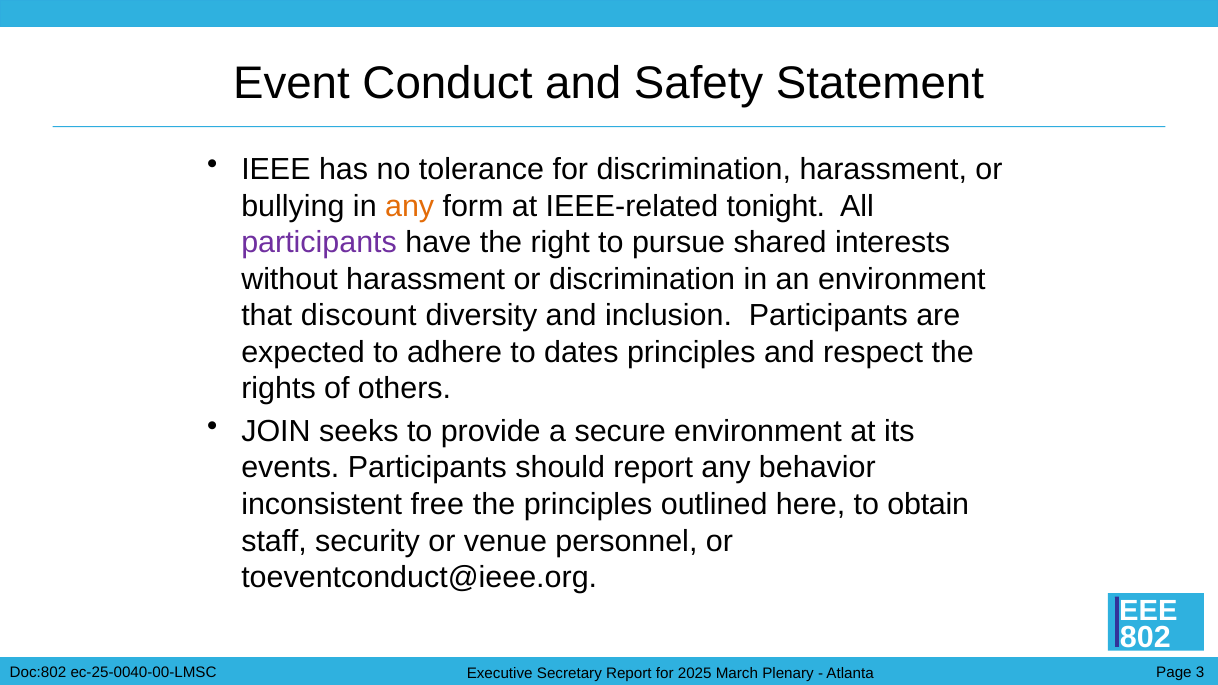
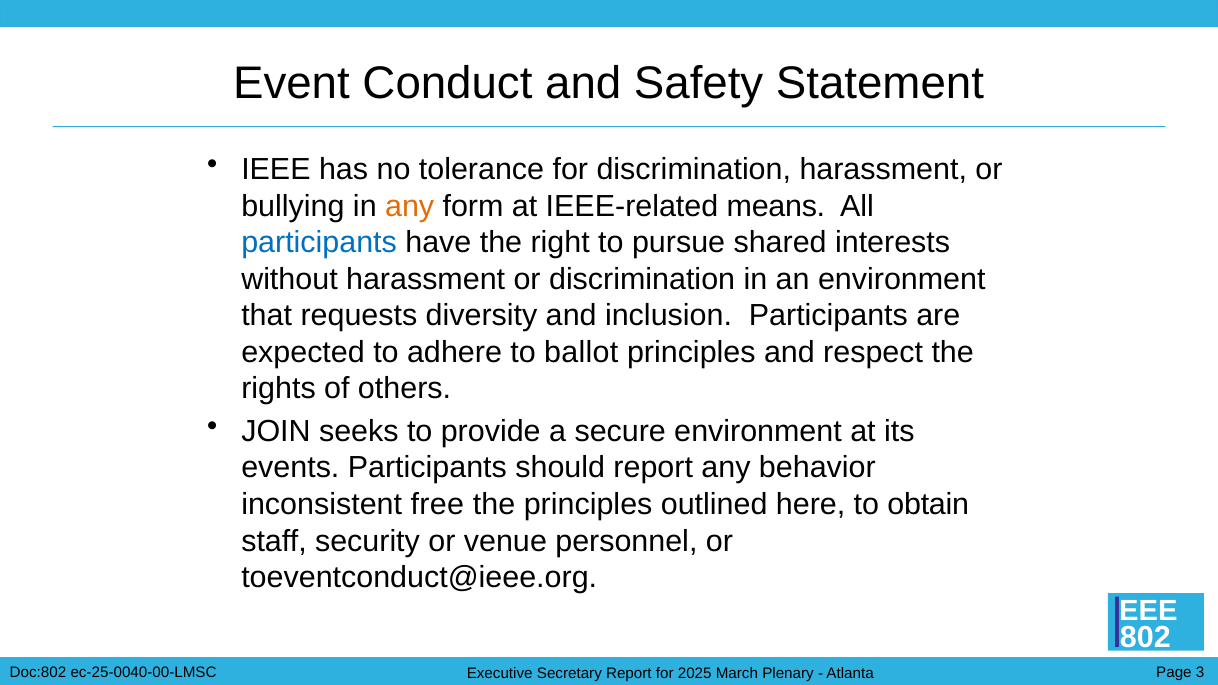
tonight: tonight -> means (776, 206)
participants colour: purple -> blue (319, 243)
discount: discount -> requests (359, 316)
dates: dates -> ballot (581, 352)
